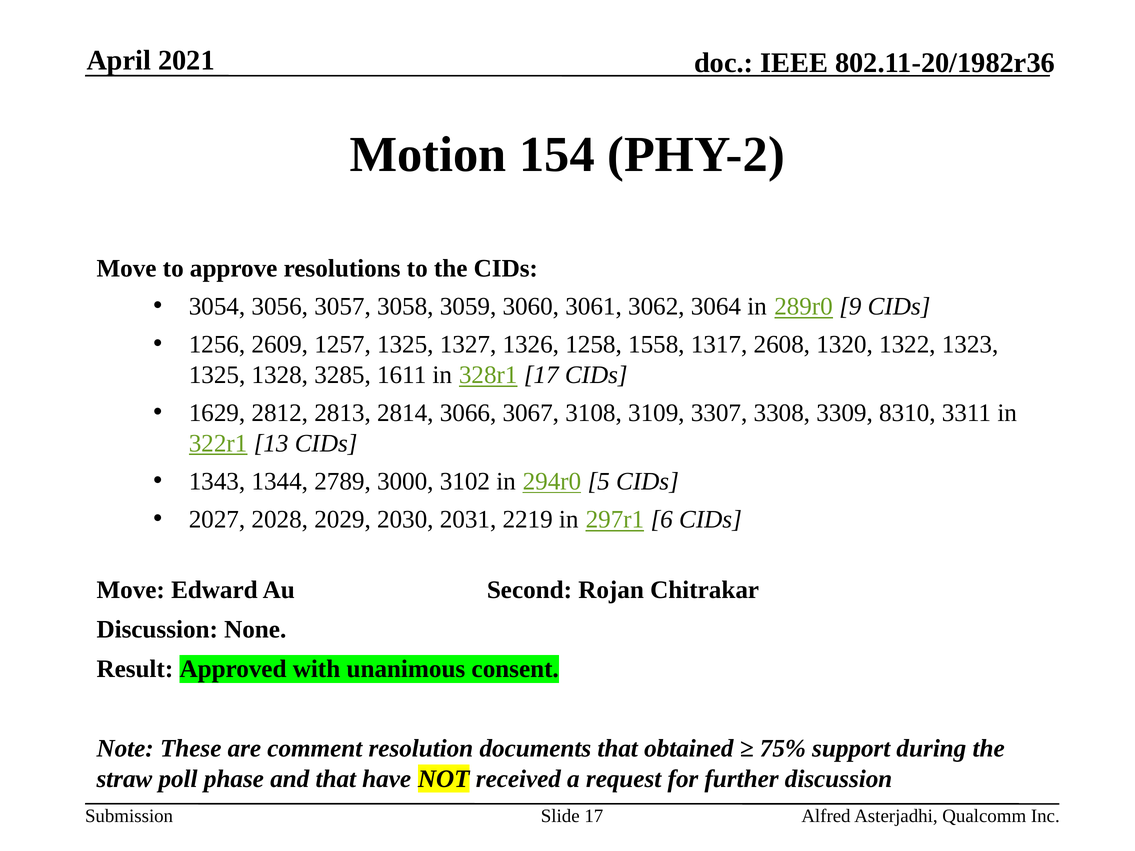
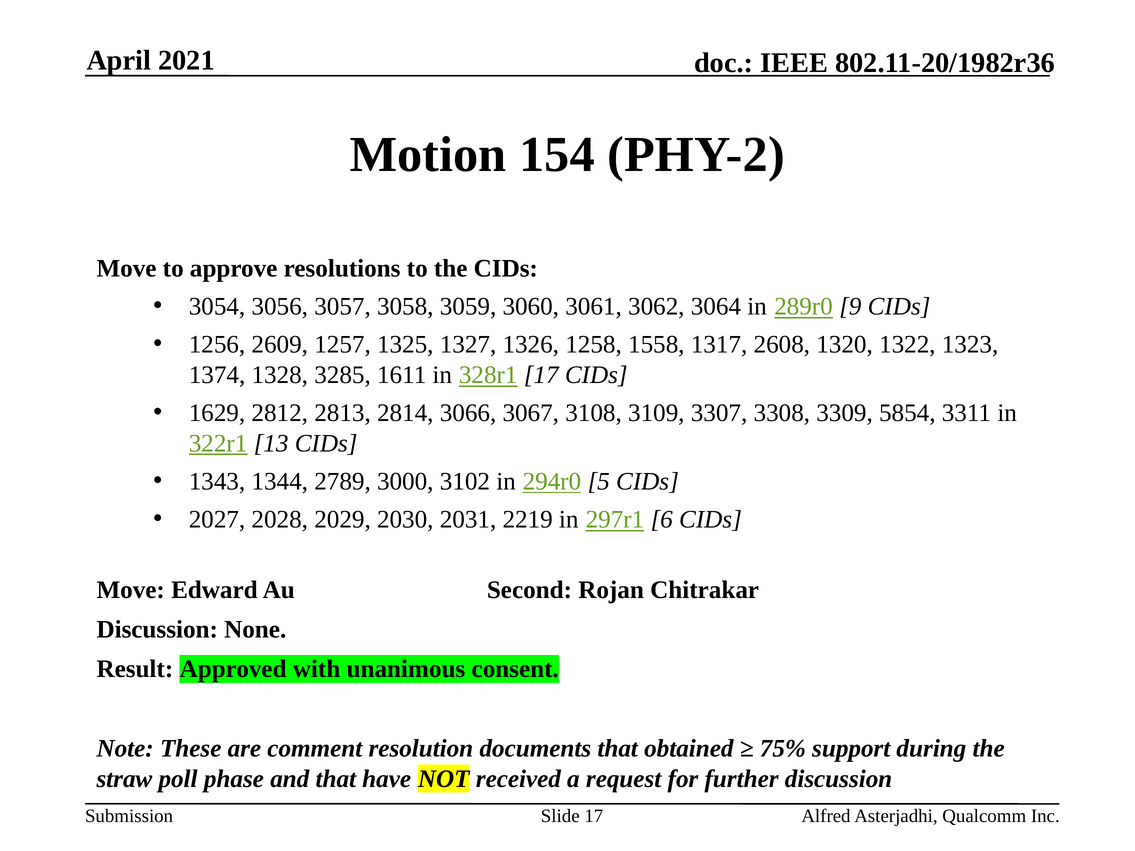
1325: 1325 -> 1374 (217, 375)
8310: 8310 -> 5854 (907, 413)
